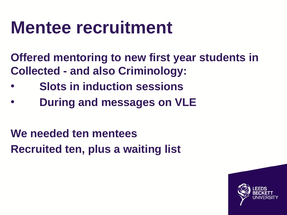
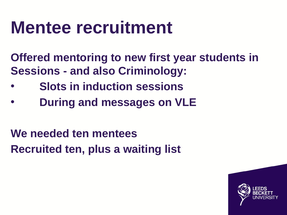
Collected: Collected -> Sessions (35, 71)
